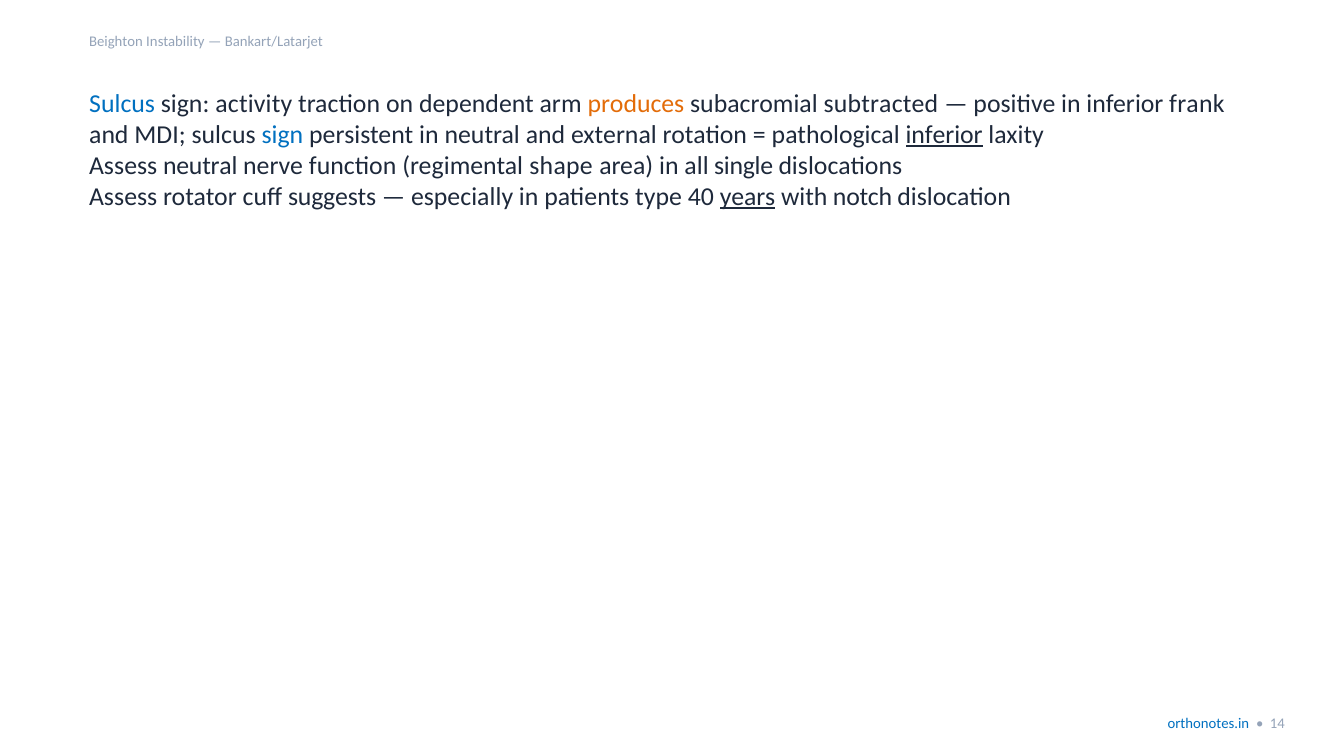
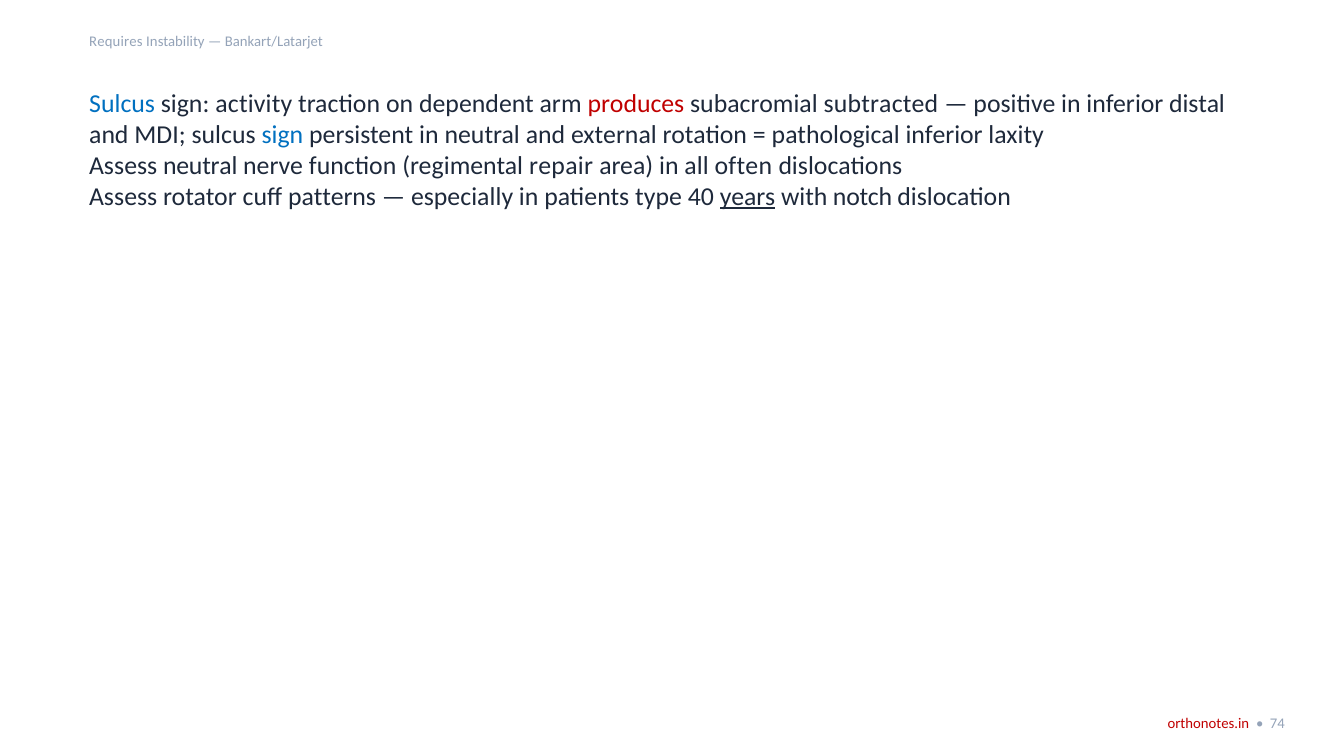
Beighton: Beighton -> Requires (116, 41)
produces colour: orange -> red (636, 104)
frank: frank -> distal (1197, 104)
inferior underline: present -> none (944, 135)
shape: shape -> repair (561, 166)
single: single -> often (743, 166)
suggests: suggests -> patterns (332, 197)
orthonotes.in colour: blue -> red (1208, 724)
14: 14 -> 74 (1277, 724)
